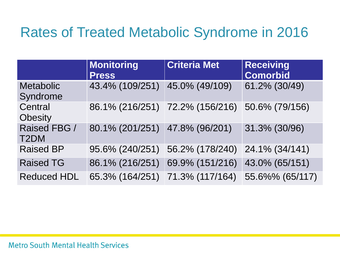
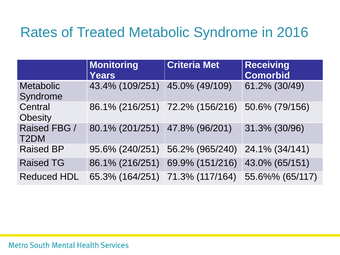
Press: Press -> Years (102, 75)
178/240: 178/240 -> 965/240 (217, 149)
